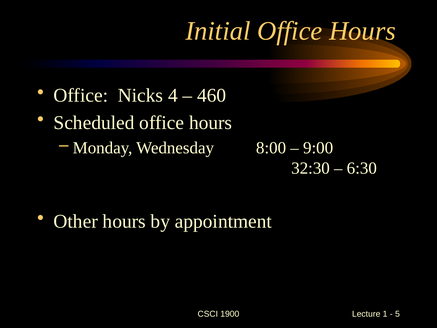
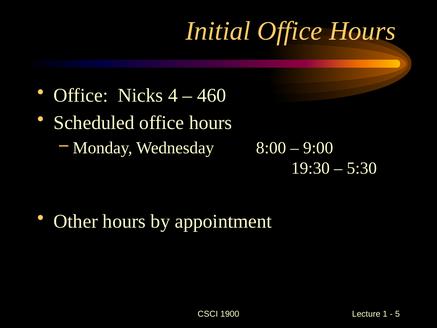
32:30: 32:30 -> 19:30 (311, 168)
6:30: 6:30 -> 5:30 (362, 168)
